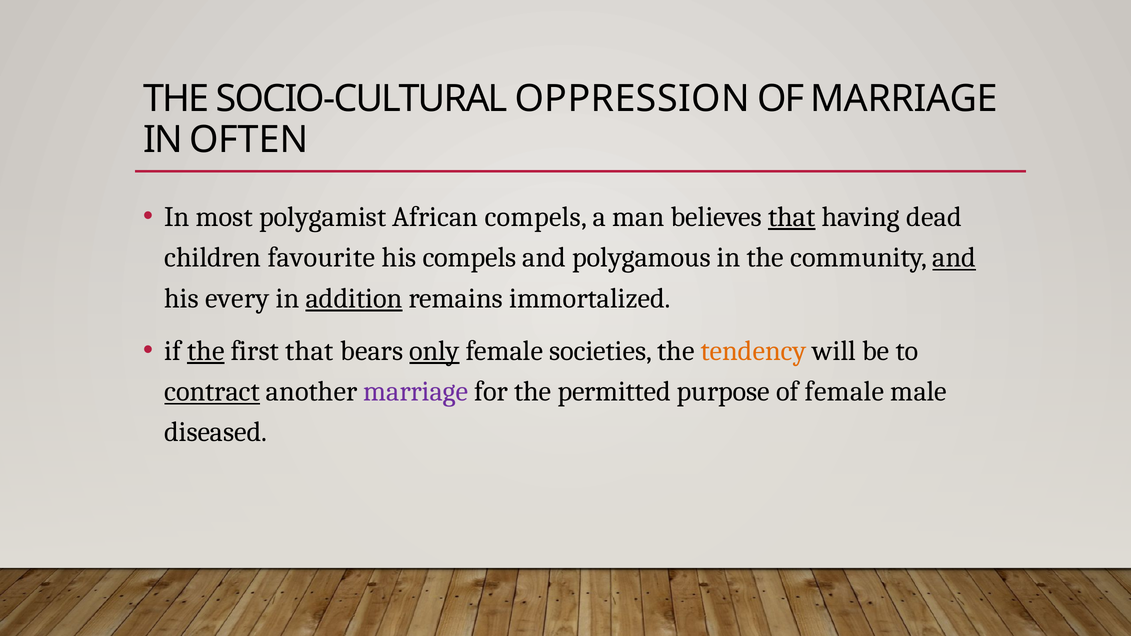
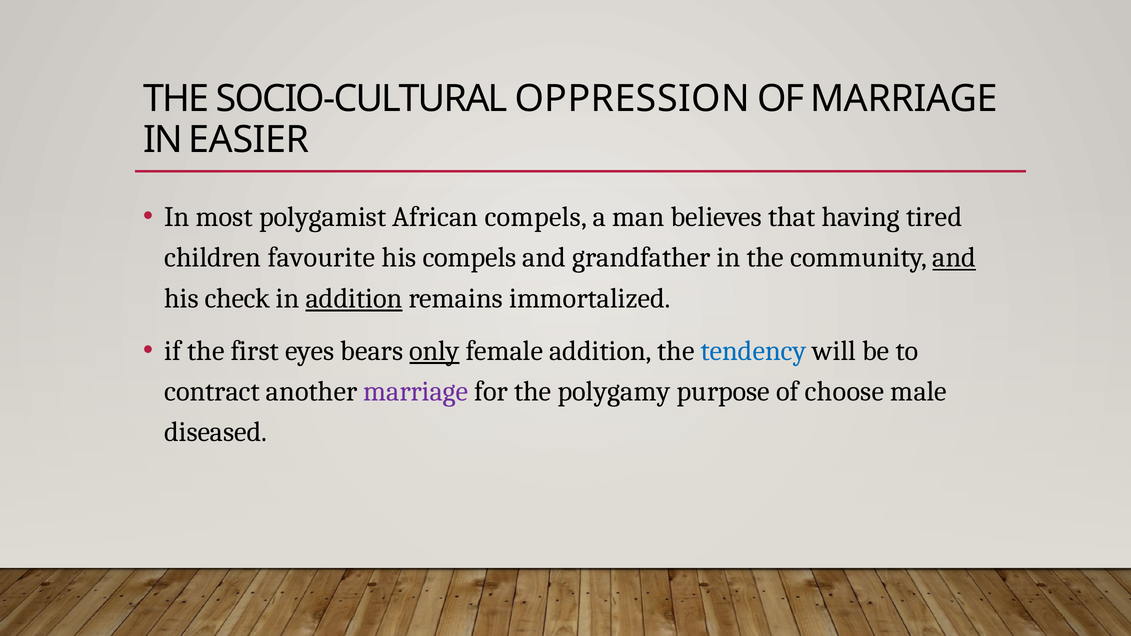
OFTEN: OFTEN -> EASIER (249, 140)
that underline: present -> none (792, 217)
dead: dead -> tired (934, 217)
polygamous: polygamous -> grandfather (641, 258)
every: every -> check (237, 298)
the underline: present -> none (206, 351)
first that: that -> eyes (310, 351)
female societies: societies -> addition (601, 351)
tendency colour: orange -> blue (753, 351)
contract underline: present -> none (212, 392)
permitted: permitted -> polygamy (614, 392)
of female: female -> choose (845, 392)
